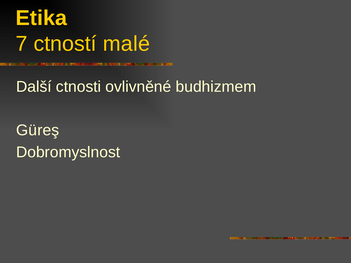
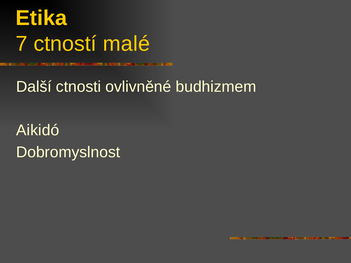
Güreş: Güreş -> Aikidó (38, 130)
